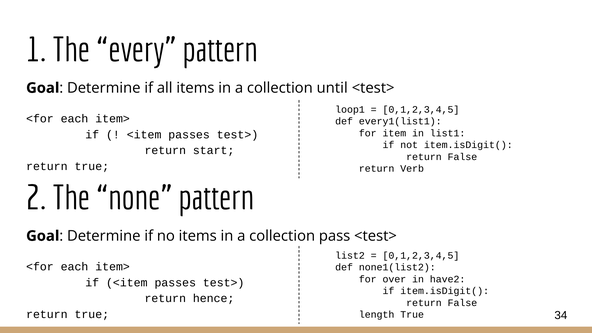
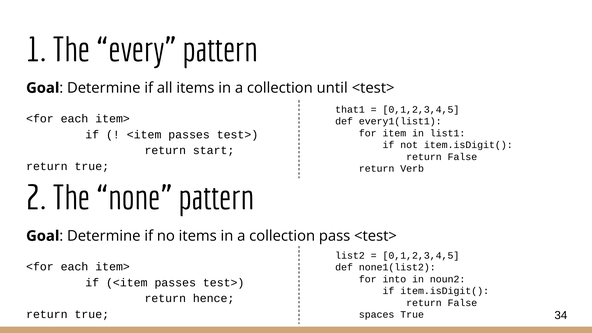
loop1: loop1 -> that1 (350, 109)
over: over -> into (394, 279)
have2: have2 -> noun2 (448, 279)
length: length -> spaces (377, 315)
